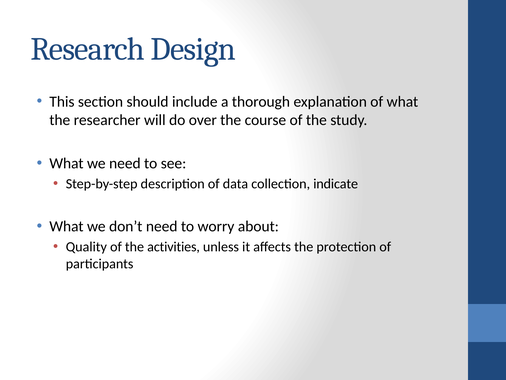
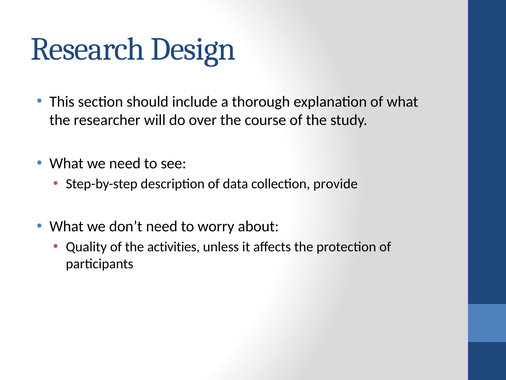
indicate: indicate -> provide (336, 184)
